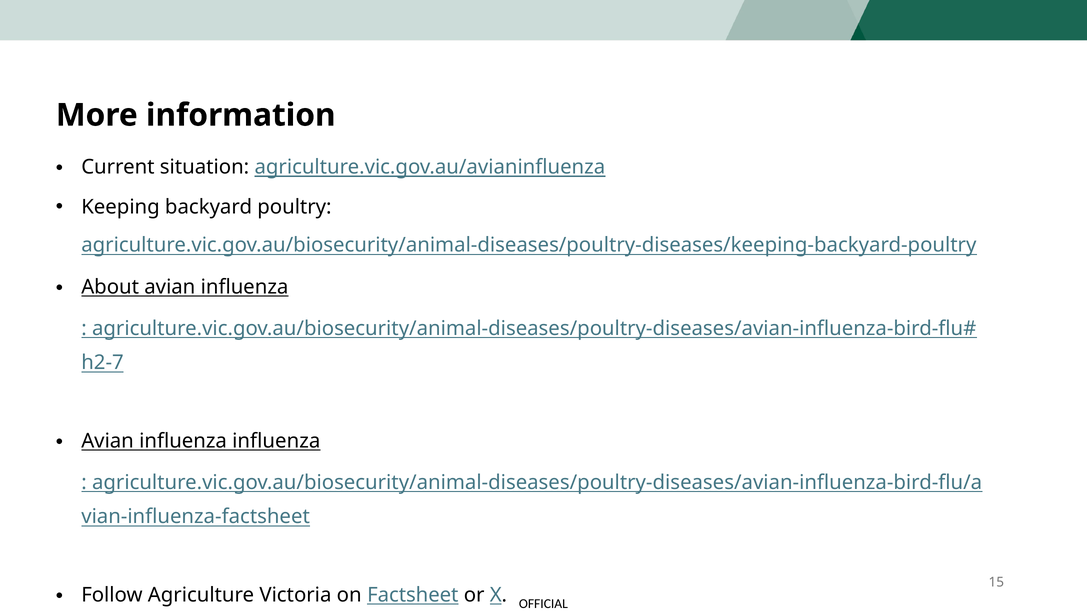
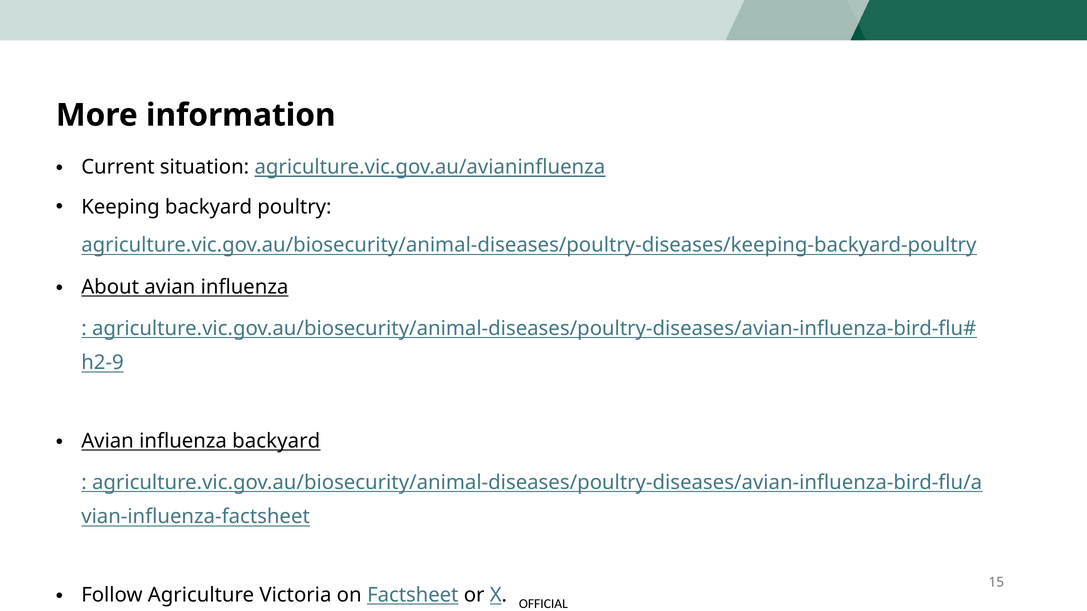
h2-7: h2-7 -> h2-9 (102, 363)
influenza influenza: influenza -> backyard (276, 441)
